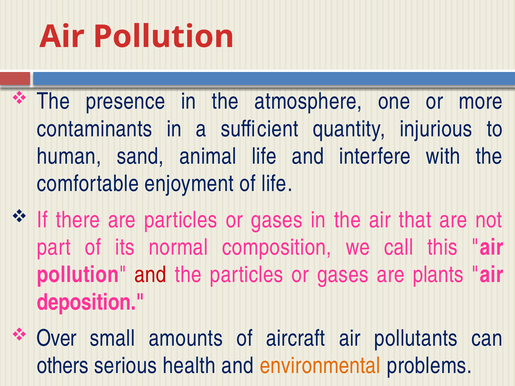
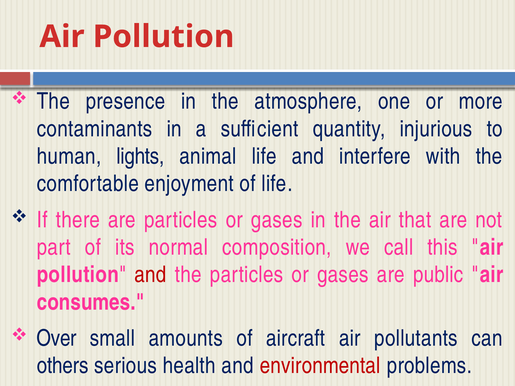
sand: sand -> lights (140, 156)
plants: plants -> public (438, 275)
deposition: deposition -> consumes (91, 302)
environmental colour: orange -> red (320, 366)
